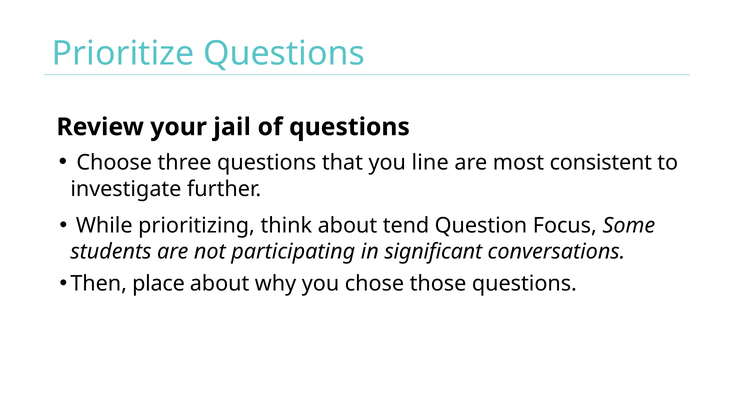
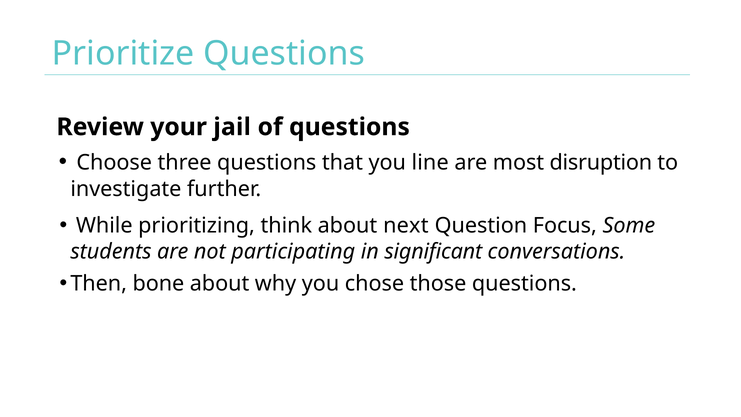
consistent: consistent -> disruption (601, 163)
tend: tend -> next (406, 226)
place: place -> bone (158, 283)
